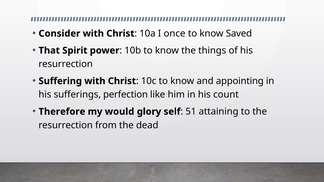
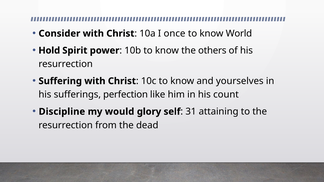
Saved: Saved -> World (239, 34)
That: That -> Hold (49, 51)
things: things -> others (212, 51)
appointing: appointing -> yourselves (240, 81)
Therefore: Therefore -> Discipline (62, 112)
51: 51 -> 31 (191, 112)
